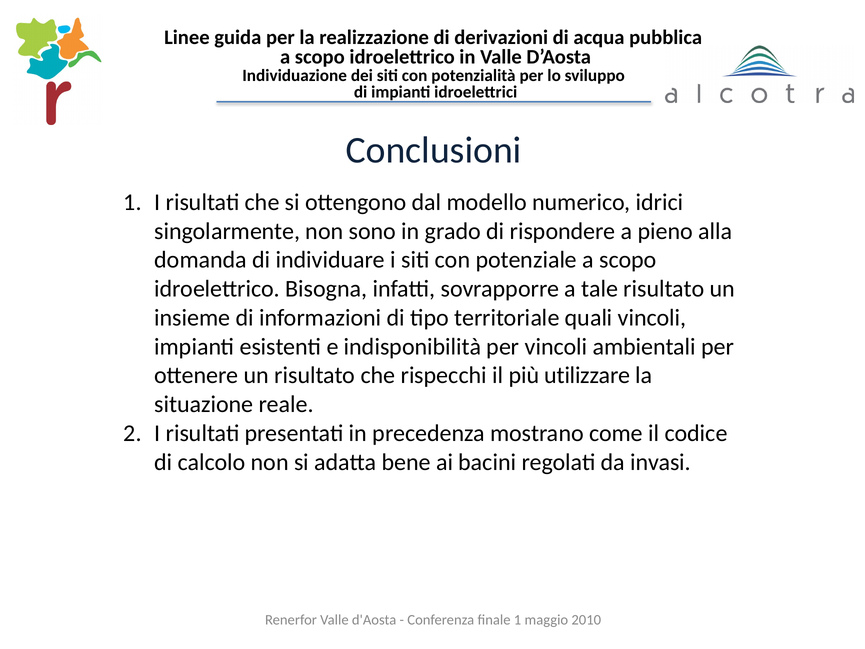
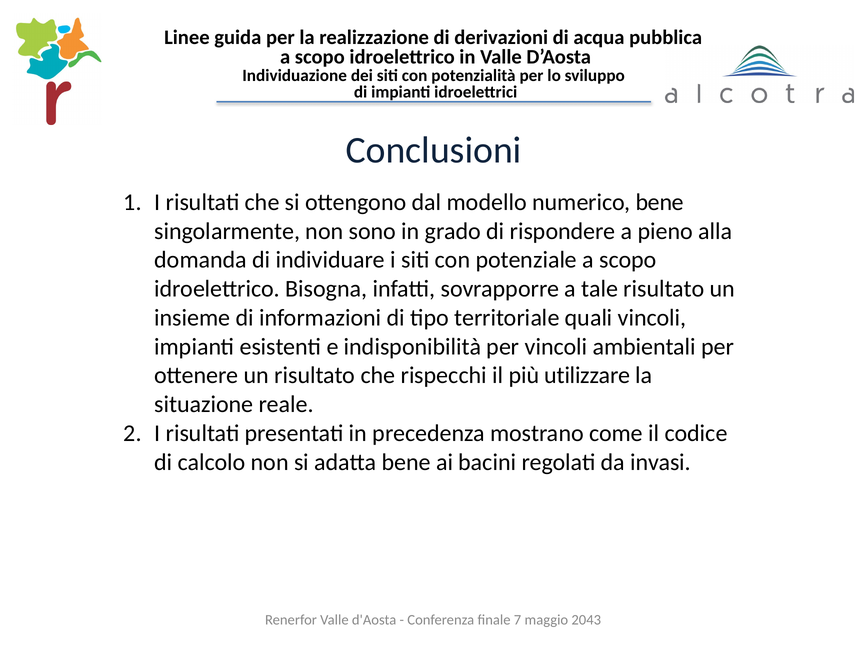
numerico idrici: idrici -> bene (660, 202)
finale 1: 1 -> 7 (518, 620)
2010: 2010 -> 2043 (586, 620)
